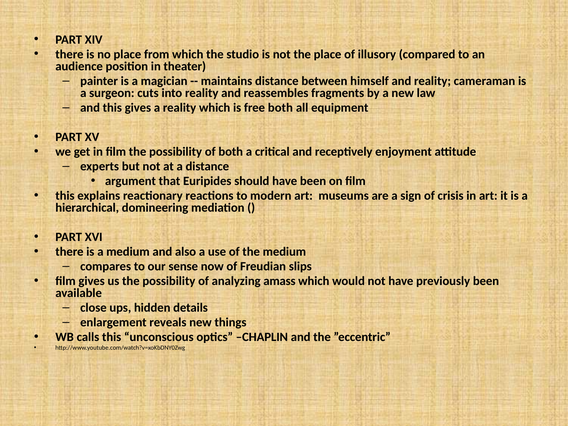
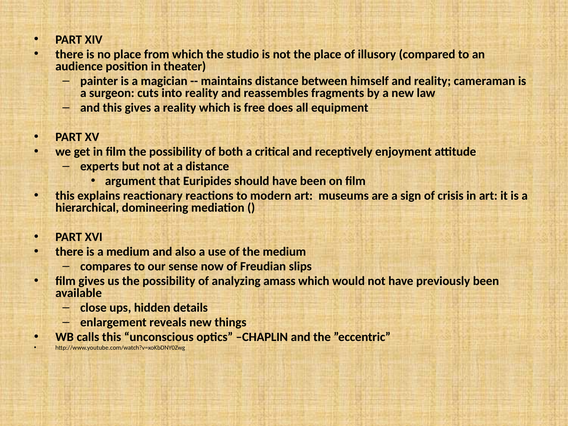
free both: both -> does (280, 108)
